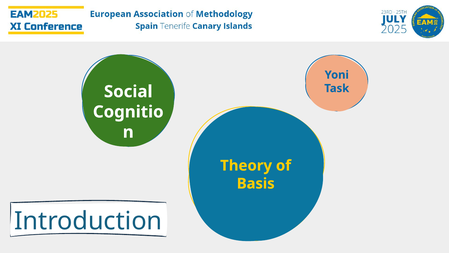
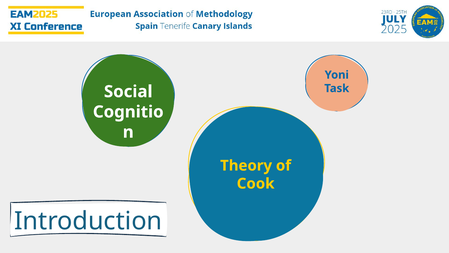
Basis: Basis -> Cook (256, 183)
